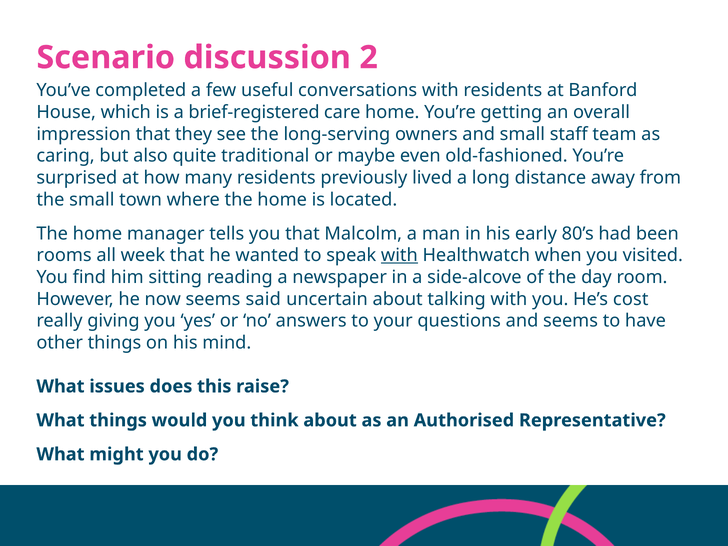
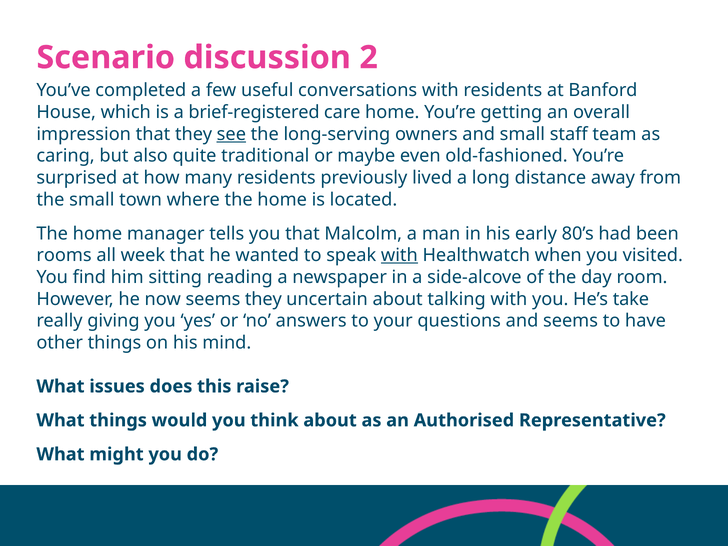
see underline: none -> present (231, 134)
seems said: said -> they (263, 299)
cost: cost -> take (631, 299)
